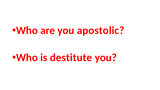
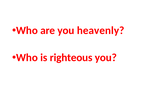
apostolic: apostolic -> heavenly (101, 30)
destitute: destitute -> righteous (71, 58)
